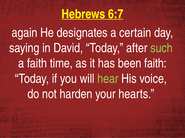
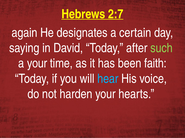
6:7: 6:7 -> 2:7 (116, 14)
a faith: faith -> your (37, 64)
hear colour: light green -> light blue (108, 79)
